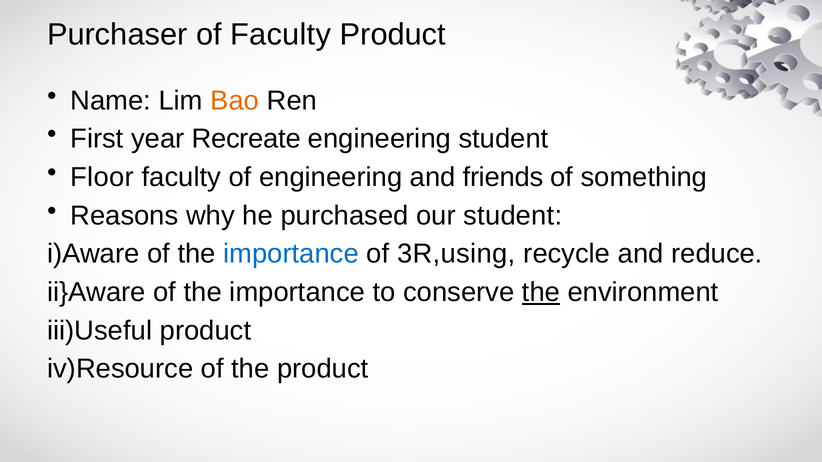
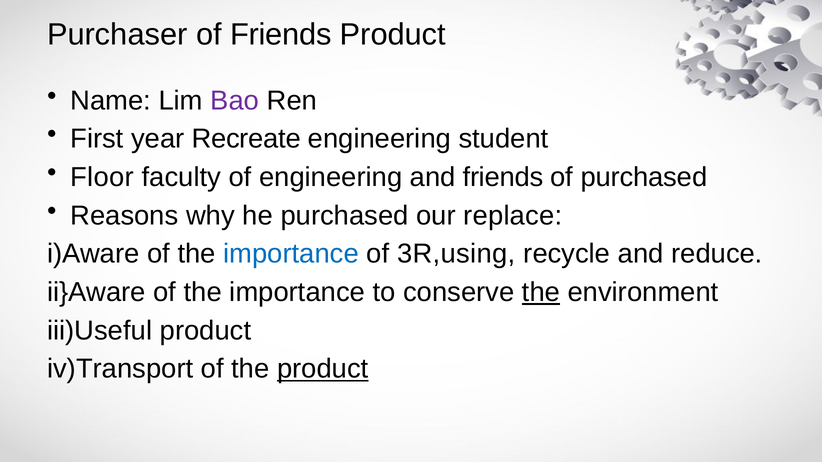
of Faculty: Faculty -> Friends (281, 35)
Bao colour: orange -> purple (235, 101)
of something: something -> purchased (644, 177)
our student: student -> replace (513, 216)
iv)Resource: iv)Resource -> iv)Transport (120, 369)
product underline: none -> present (323, 369)
